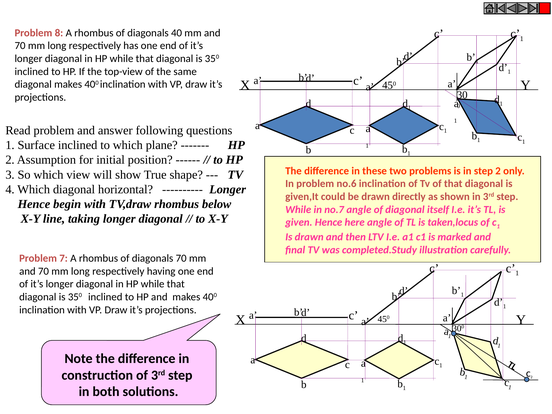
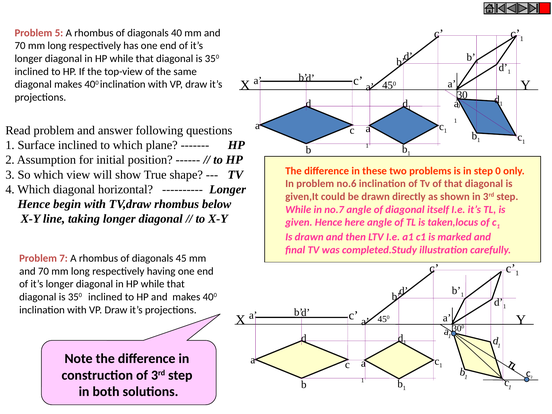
8: 8 -> 5 (59, 33)
step 2: 2 -> 0 (498, 171)
diagonals 70: 70 -> 45 (181, 258)
